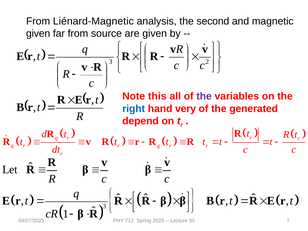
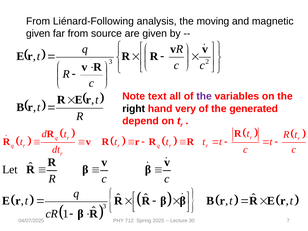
Liénard-Magnetic: Liénard-Magnetic -> Liénard-Following (93, 21)
second: second -> moving (213, 21)
this: this -> text (157, 96)
right colour: blue -> black (134, 109)
